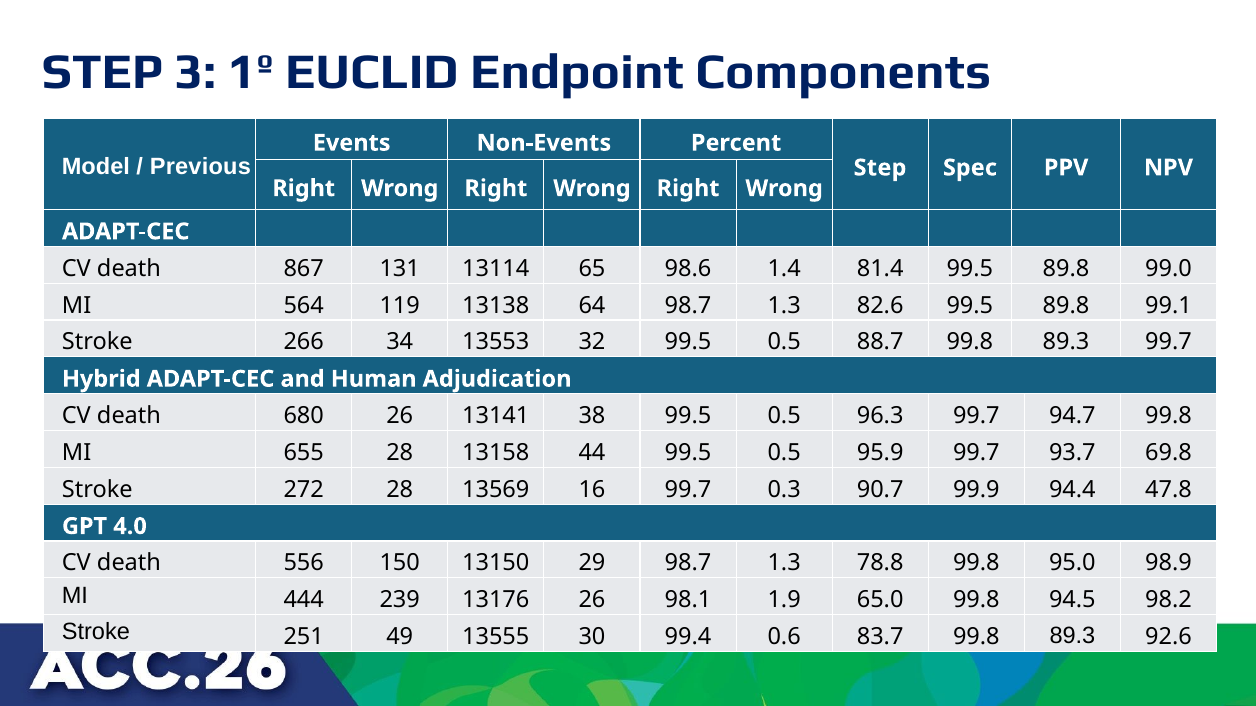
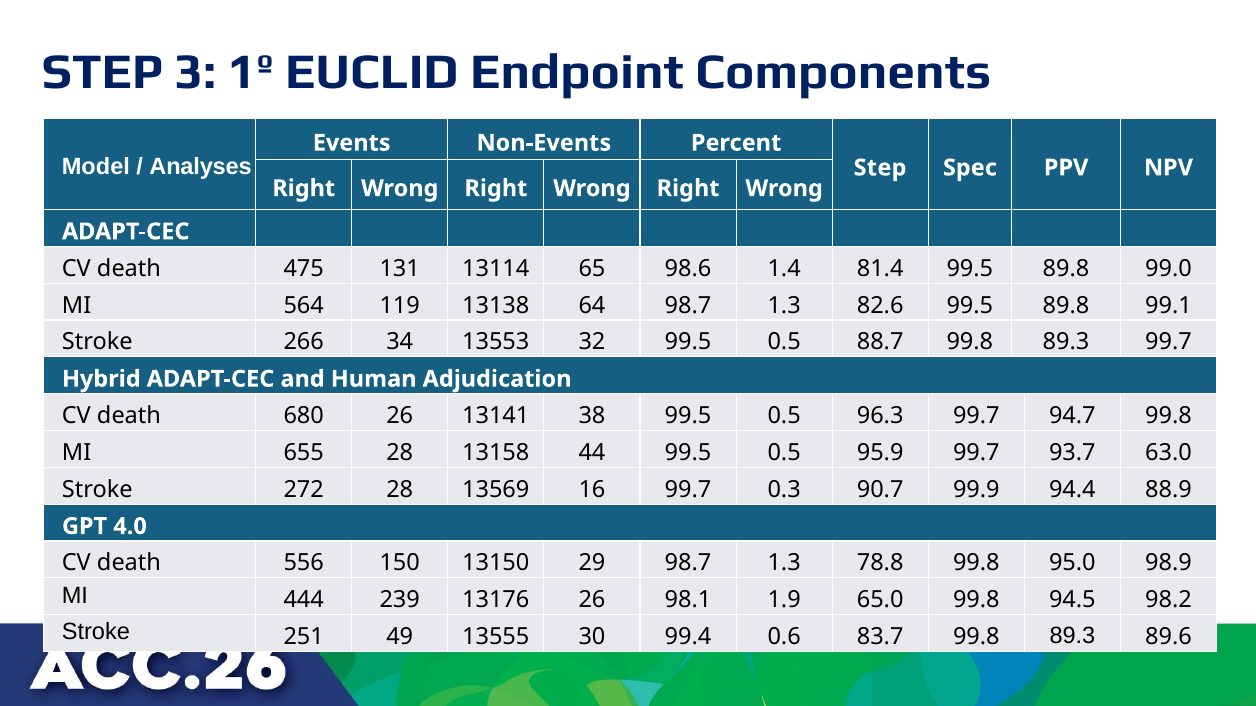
Previous: Previous -> Analyses (201, 166)
867: 867 -> 475 (304, 269)
69.8: 69.8 -> 63.0 (1168, 453)
47.8: 47.8 -> 88.9 (1168, 490)
92.6: 92.6 -> 89.6 (1168, 637)
